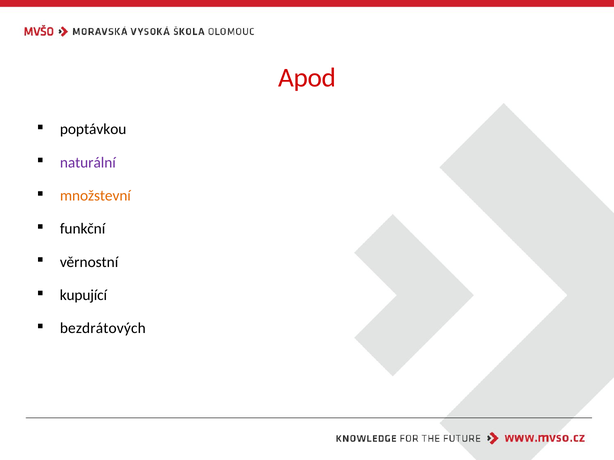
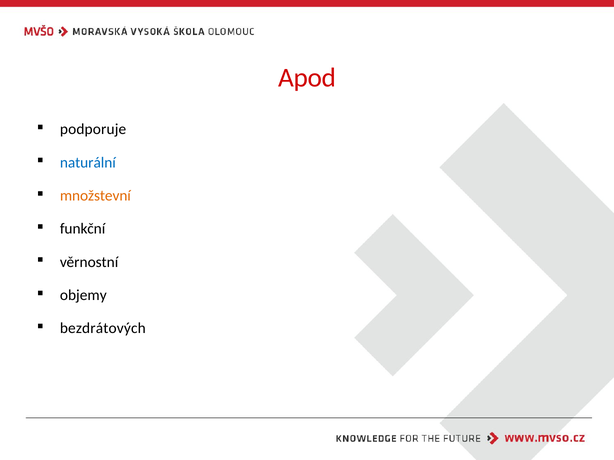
poptávkou: poptávkou -> podporuje (93, 129)
naturální colour: purple -> blue (88, 163)
kupující: kupující -> objemy (83, 296)
